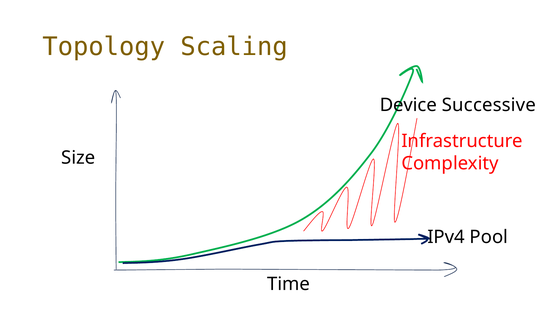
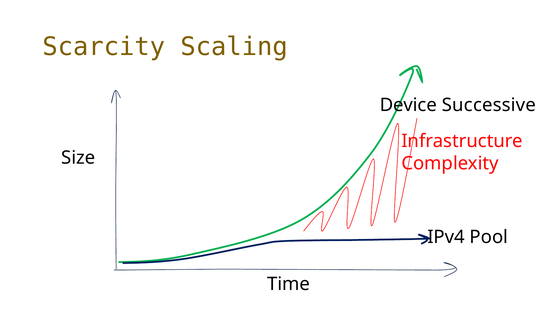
Topology: Topology -> Scarcity (104, 47)
